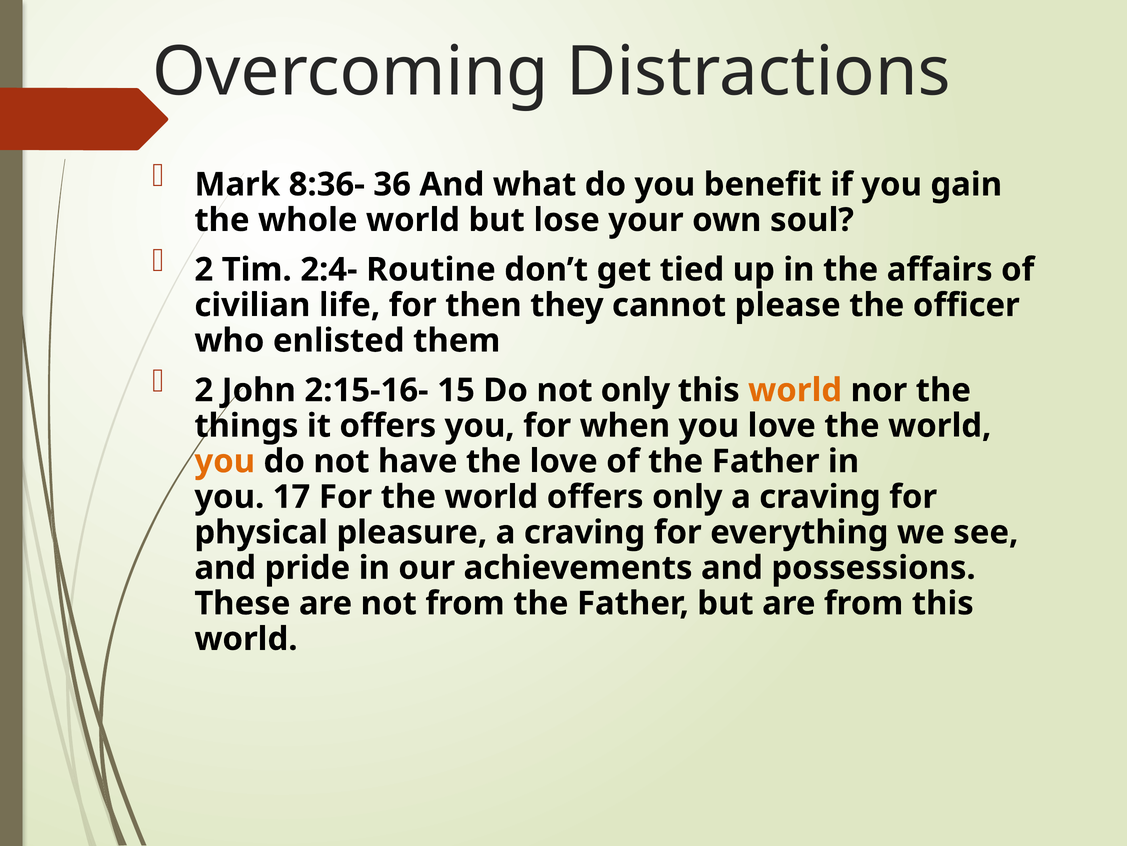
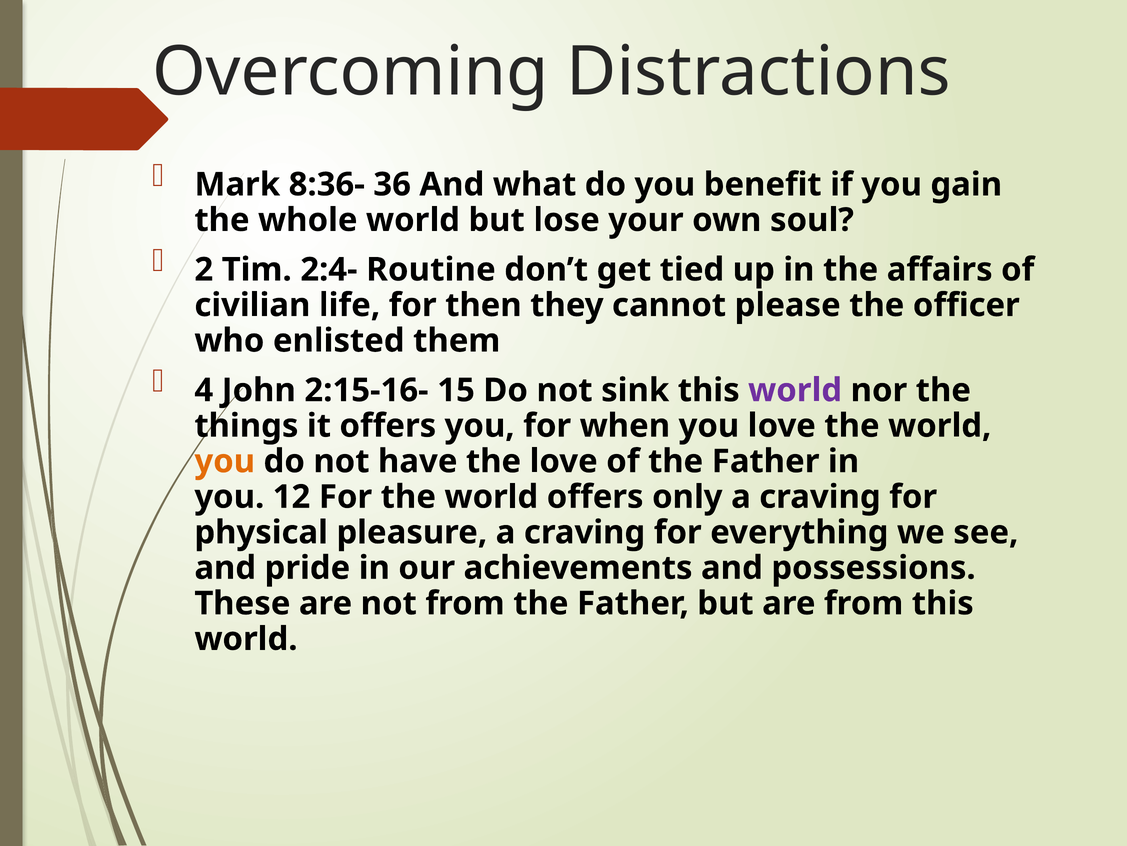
2: 2 -> 4 (204, 390)
not only: only -> sink (635, 390)
world colour: orange -> purple (795, 390)
17: 17 -> 12 (292, 496)
